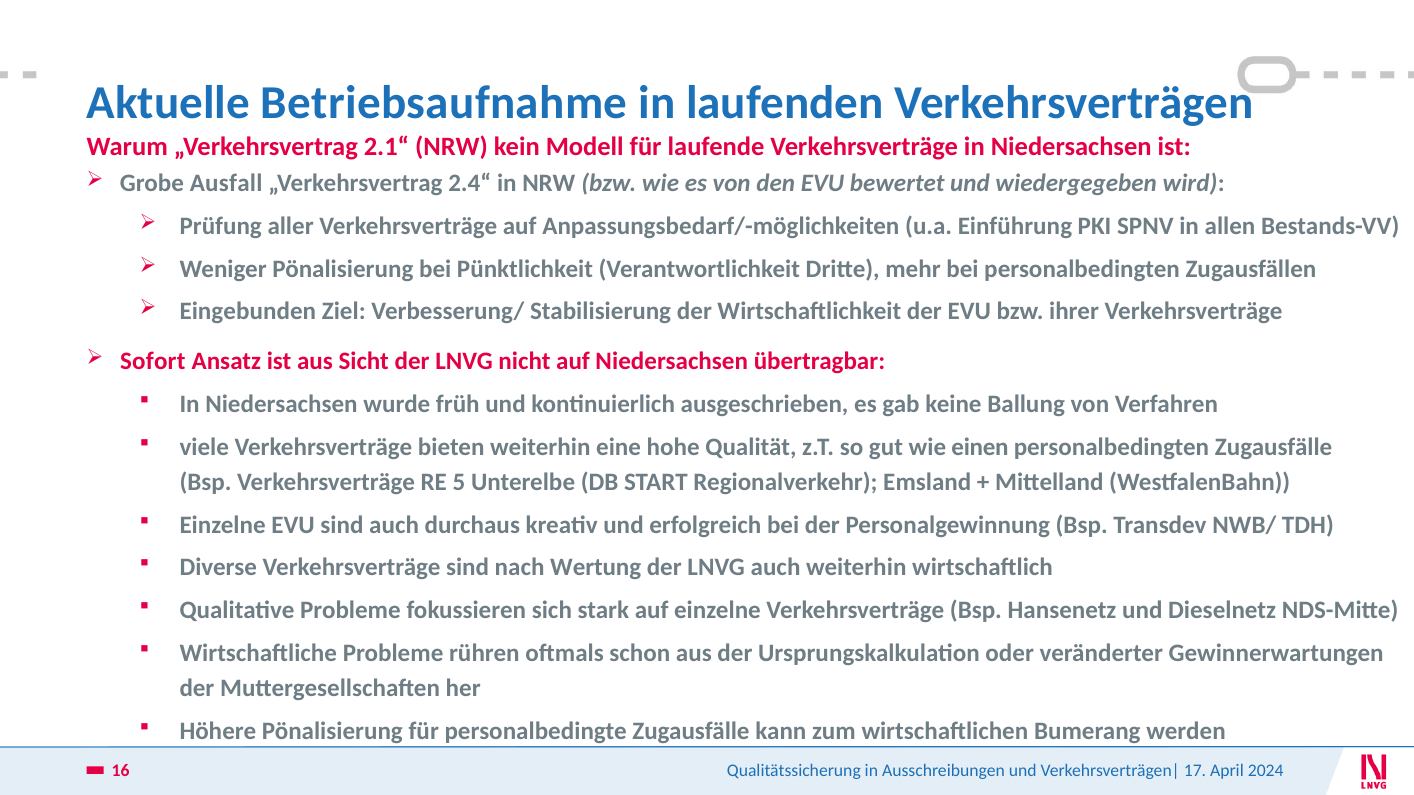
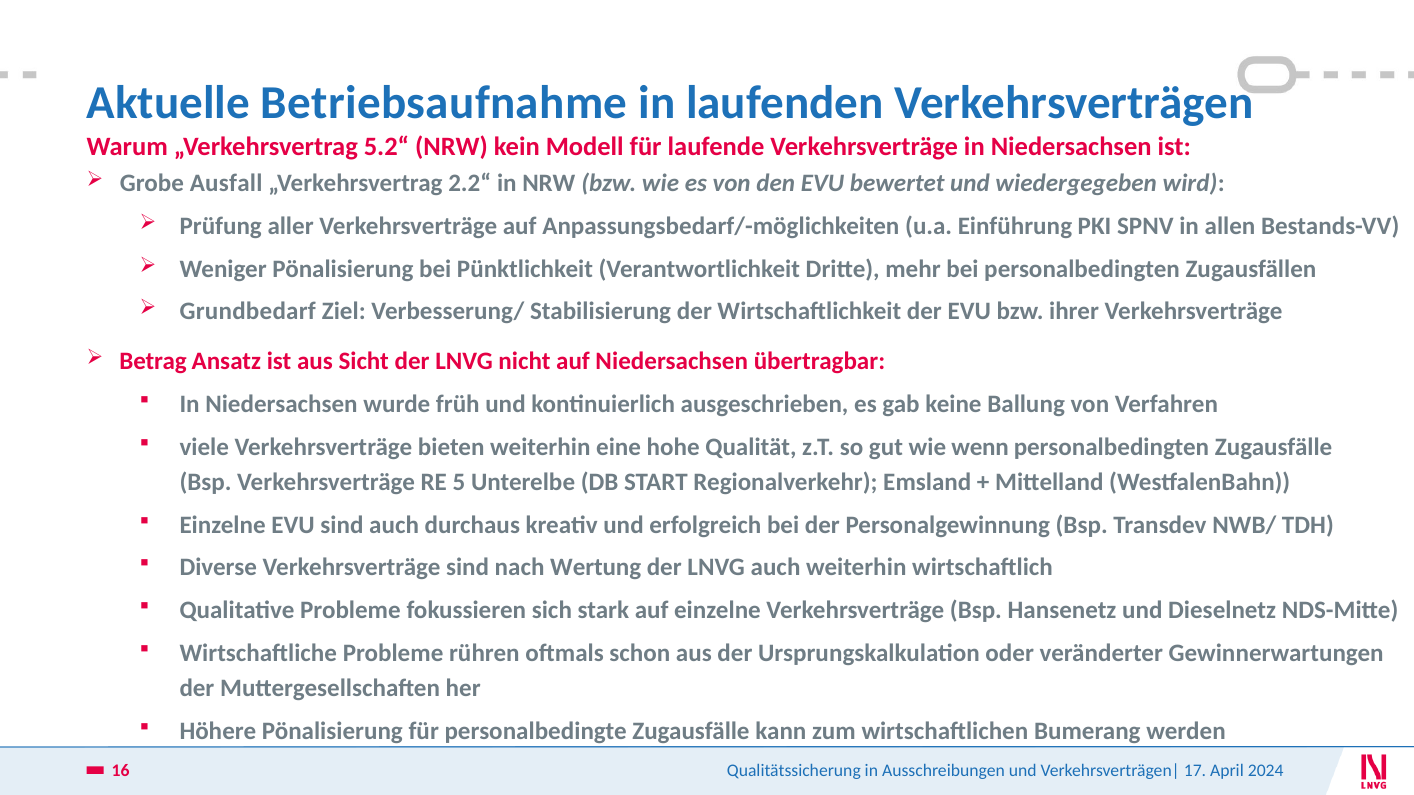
2.1“: 2.1“ -> 5.2“ (387, 147)
2.4“: 2.4“ -> 2.2“ (470, 184)
Eingebunden: Eingebunden -> Grundbedarf (248, 312)
Sofort: Sofort -> Betrag (153, 362)
einen: einen -> wenn (980, 447)
